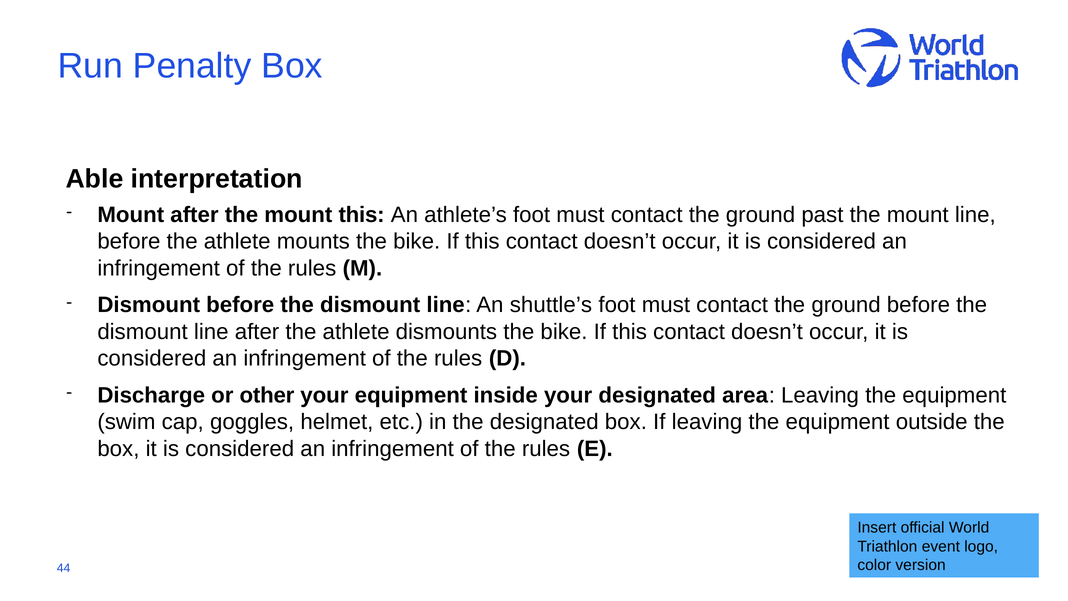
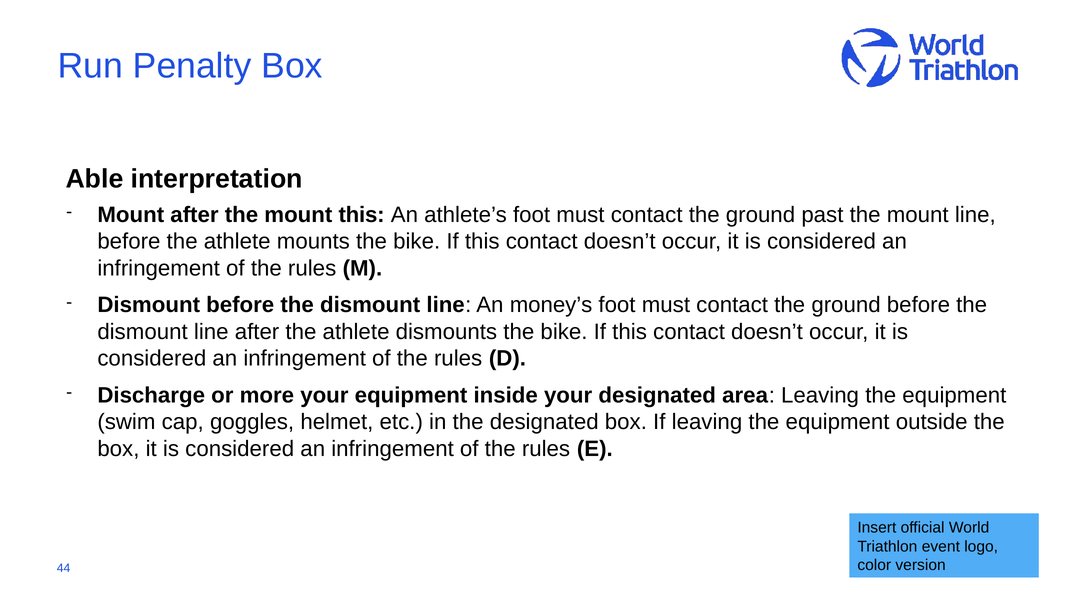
shuttle’s: shuttle’s -> money’s (551, 305)
other: other -> more (267, 395)
